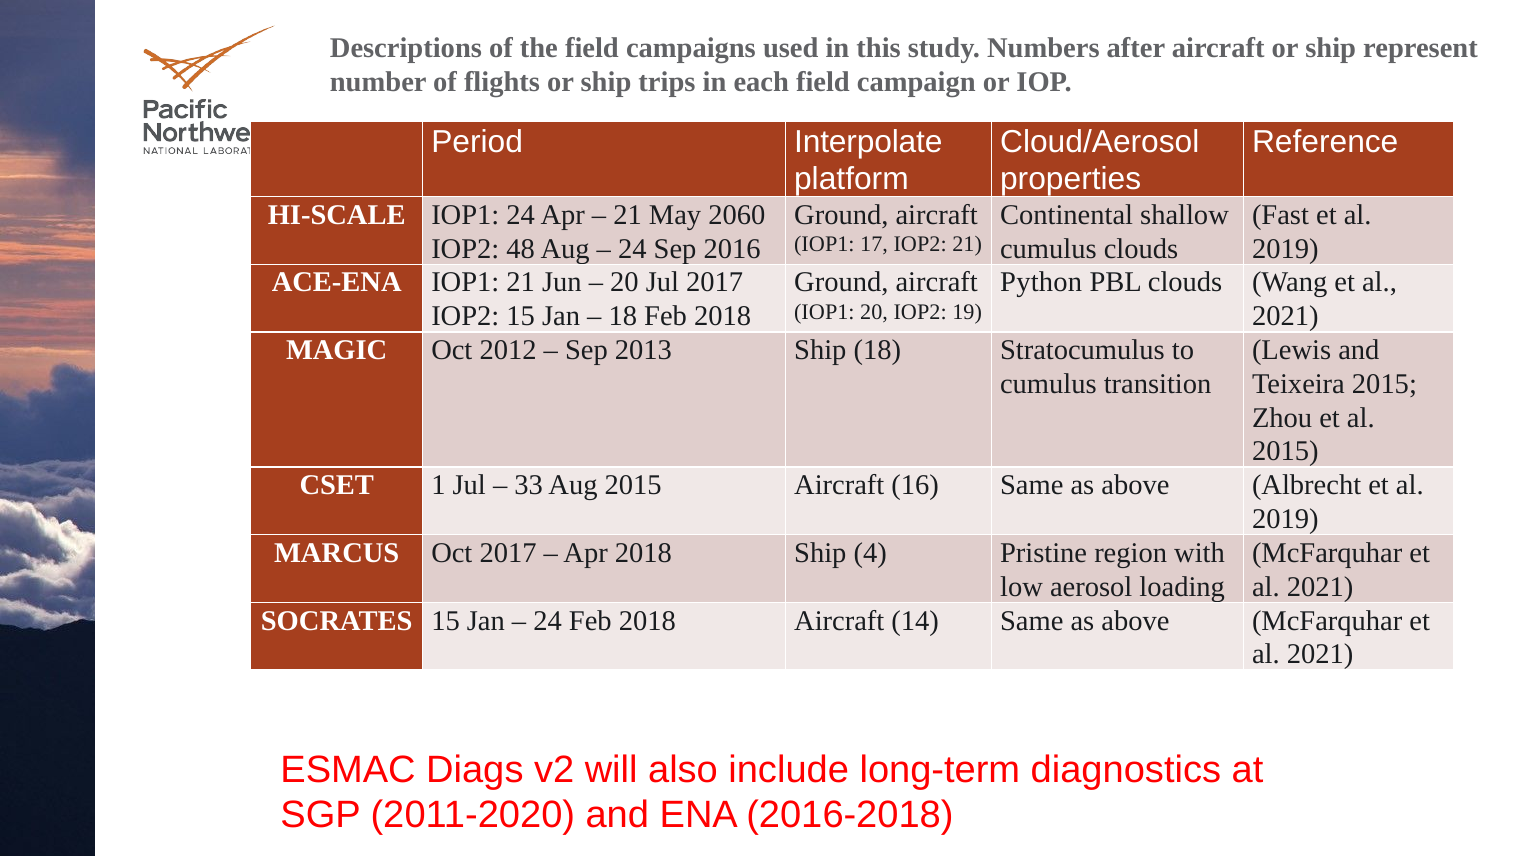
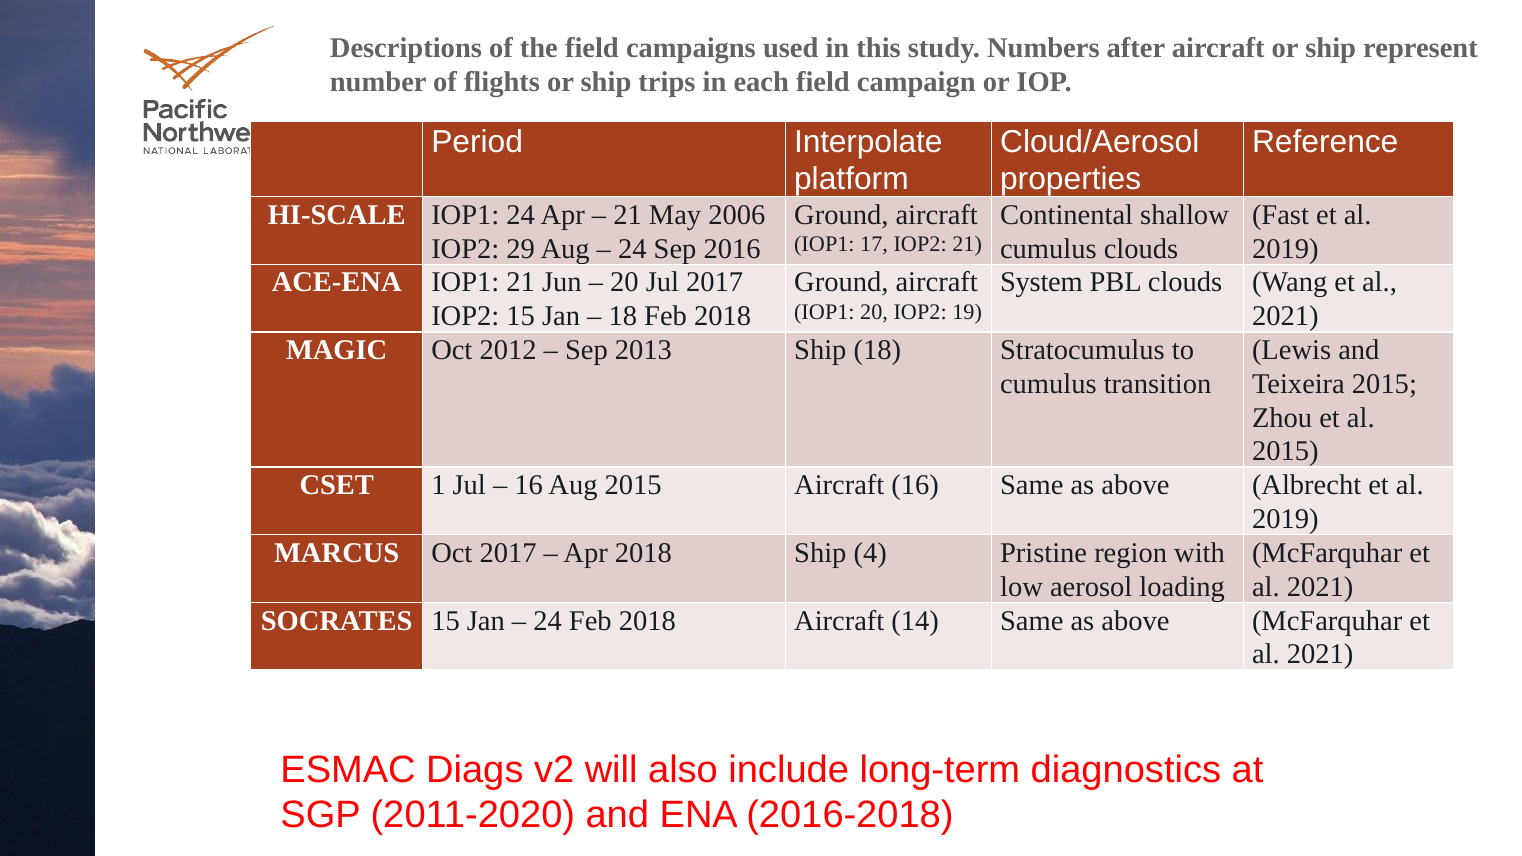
2060: 2060 -> 2006 (737, 215)
48: 48 -> 29 (521, 249)
Python: Python -> System (1041, 283)
33: 33 -> 16 (529, 485)
